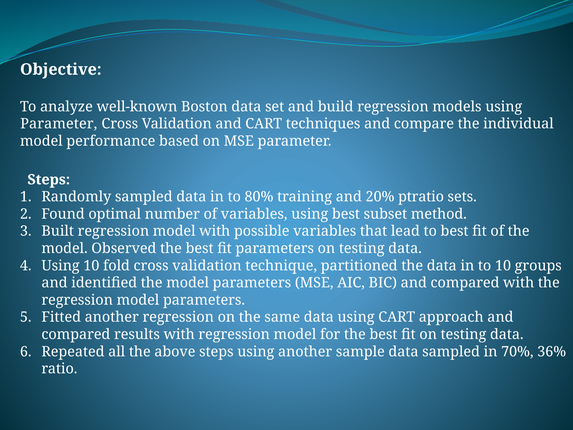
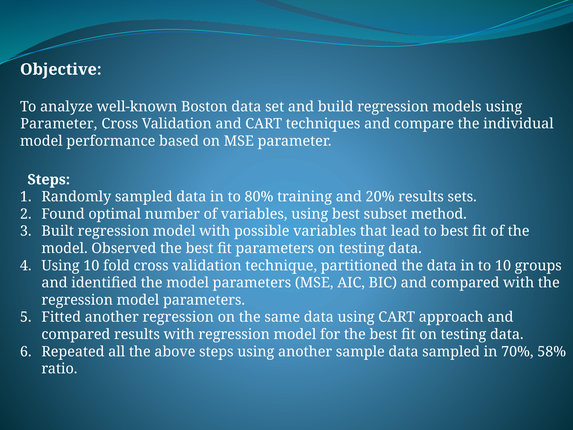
20% ptratio: ptratio -> results (421, 197)
36%: 36% -> 58% (552, 351)
